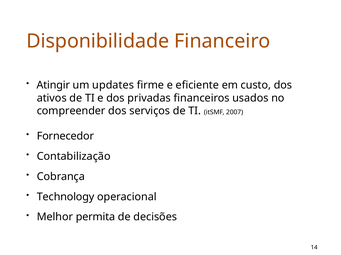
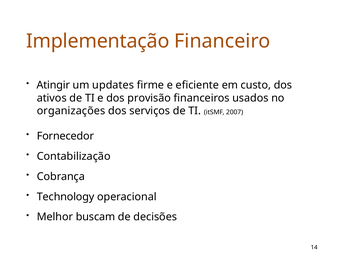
Disponibilidade: Disponibilidade -> Implementação (98, 41)
privadas: privadas -> provisão (149, 98)
compreender: compreender -> organizações (71, 111)
permita: permita -> buscam (96, 218)
